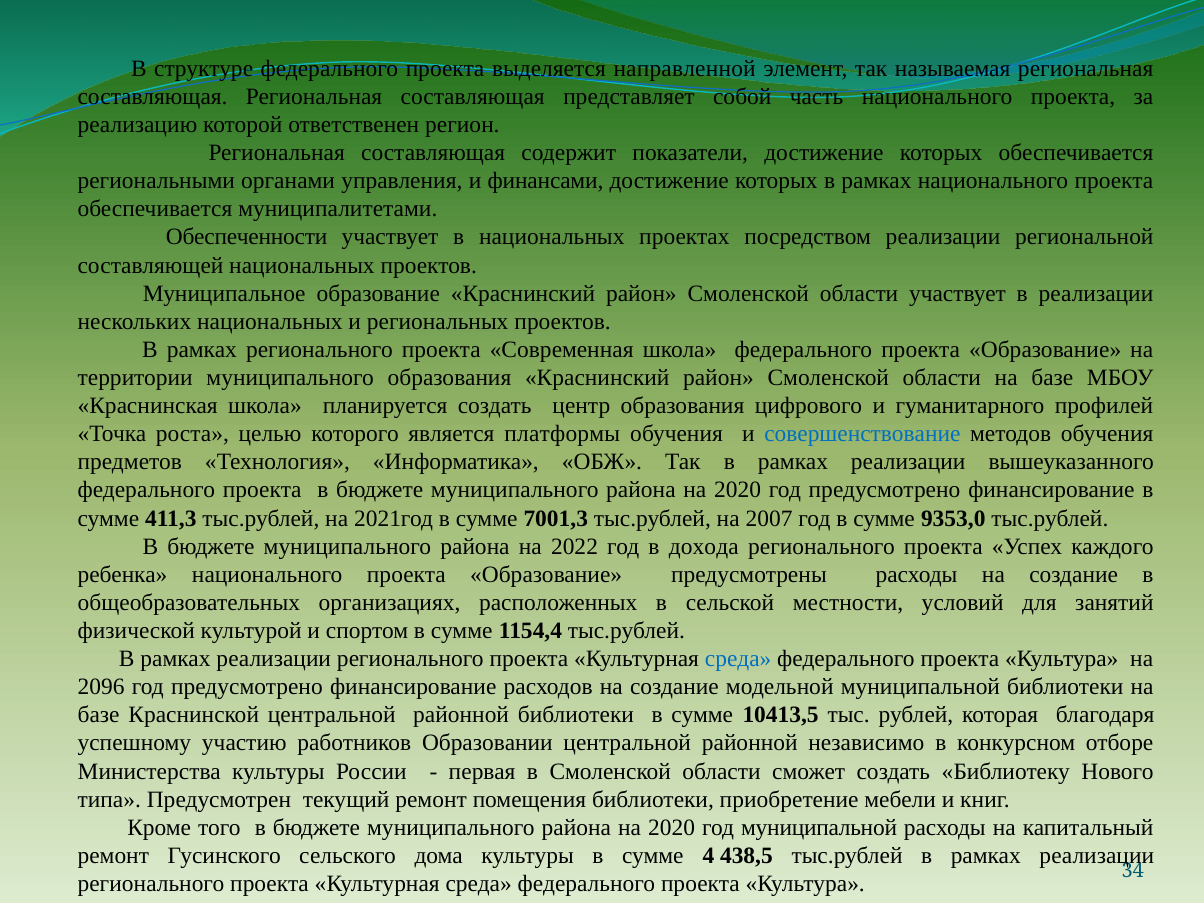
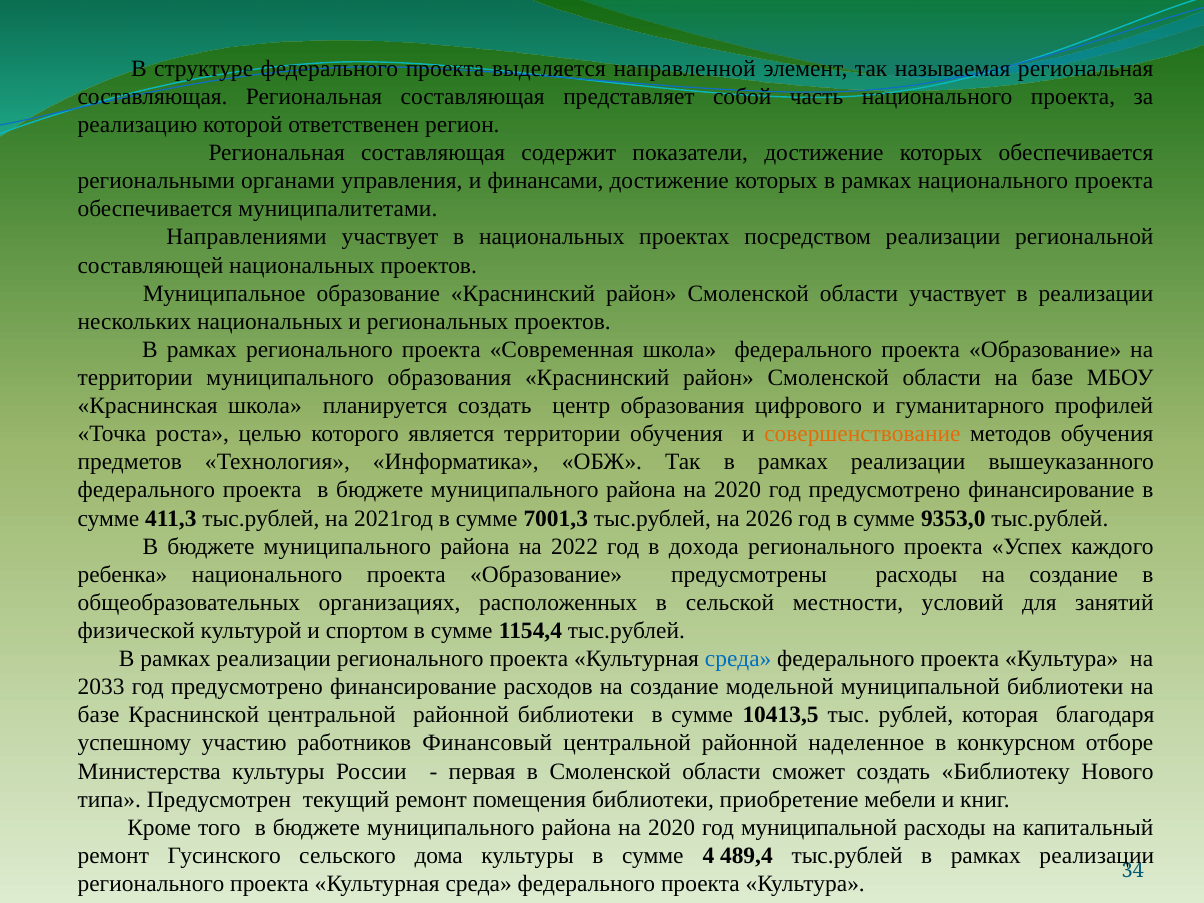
Обеспеченности: Обеспеченности -> Направлениями (246, 237)
является платформы: платформы -> территории (562, 434)
совершенствование colour: blue -> orange (862, 434)
2007: 2007 -> 2026 (769, 518)
2096: 2096 -> 2033 (101, 687)
Образовании: Образовании -> Финансовый (487, 743)
независимо: независимо -> наделенное (866, 743)
438,5: 438,5 -> 489,4 (746, 856)
